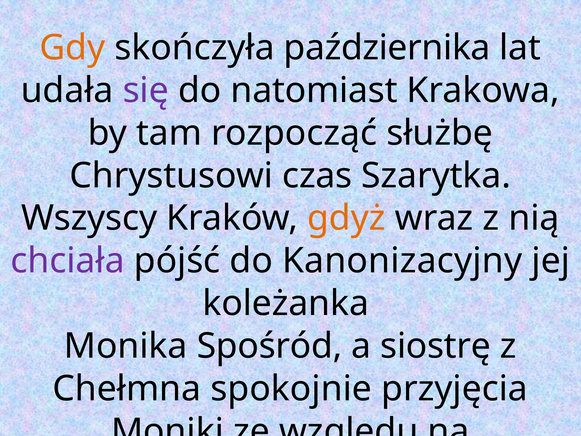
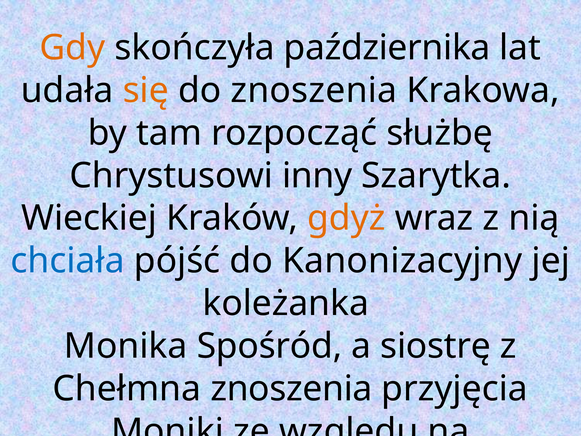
się colour: purple -> orange (146, 90)
do natomiast: natomiast -> znoszenia (314, 90)
czas: czas -> inny (317, 176)
Wszyscy: Wszyscy -> Wieckiej (89, 218)
chciała colour: purple -> blue (68, 261)
Chełmna spokojnie: spokojnie -> znoszenia (291, 388)
